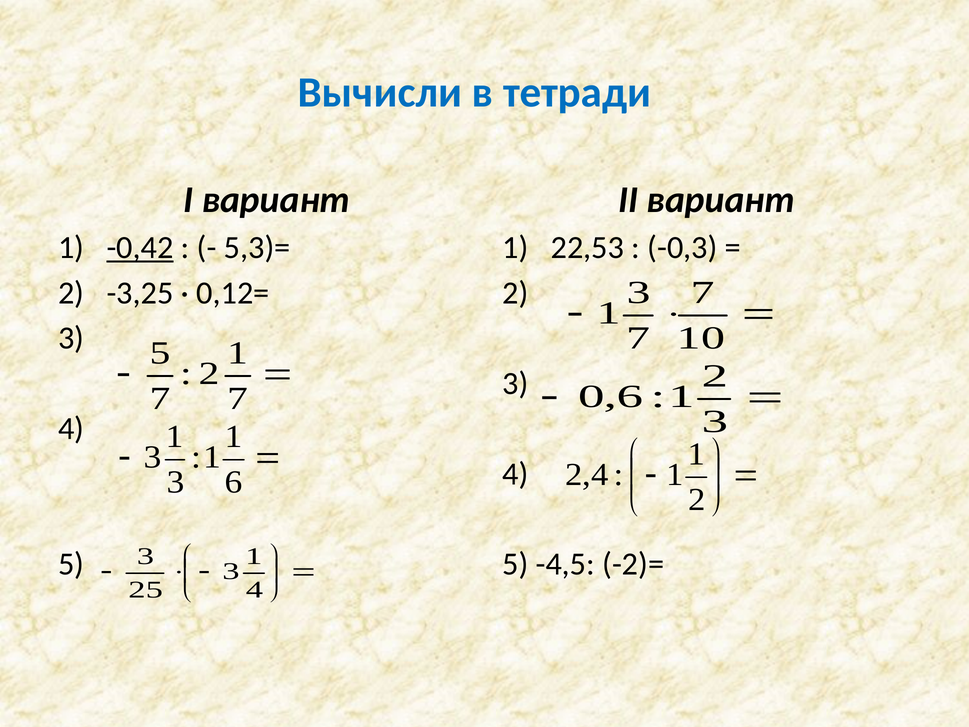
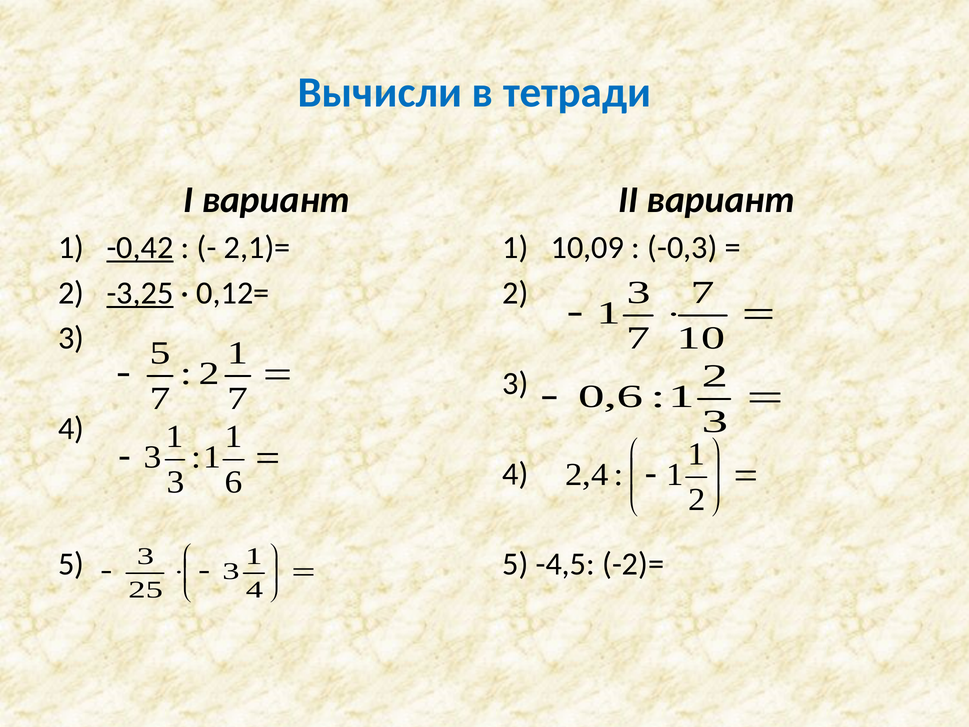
5,3)=: 5,3)= -> 2,1)= (257, 248)
22,53: 22,53 -> 10,09 (587, 248)
-3,25 underline: none -> present (140, 293)
